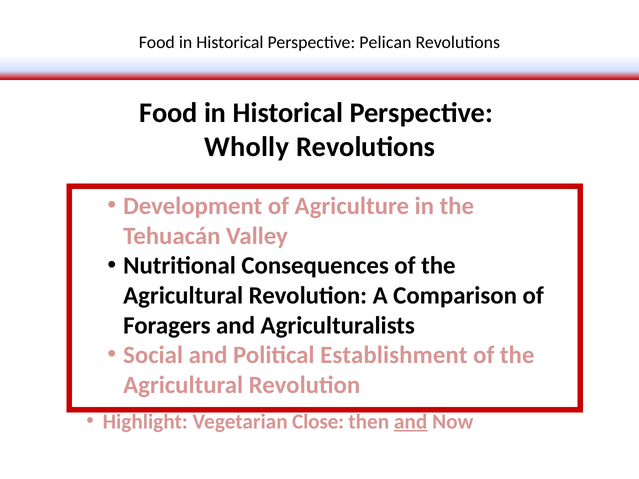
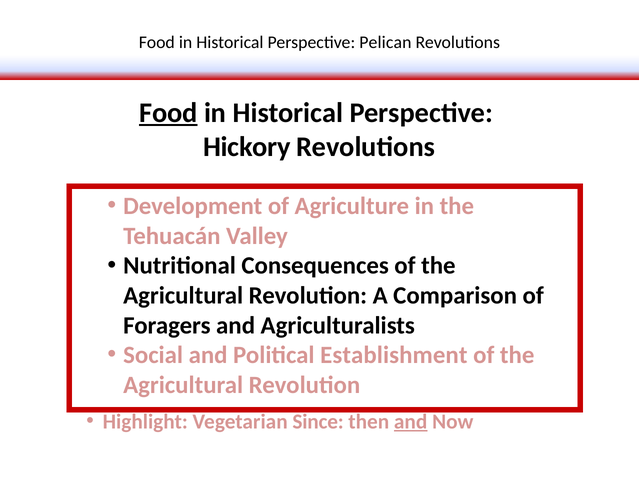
Food underline: none -> present (168, 113)
Wholly: Wholly -> Hickory (247, 147)
Close: Close -> Since (318, 422)
